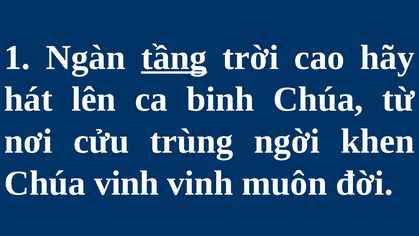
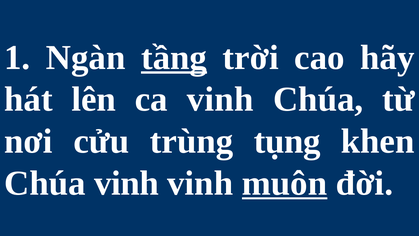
ca binh: binh -> vinh (220, 99)
ngời: ngời -> tụng (287, 141)
muôn underline: none -> present (285, 183)
